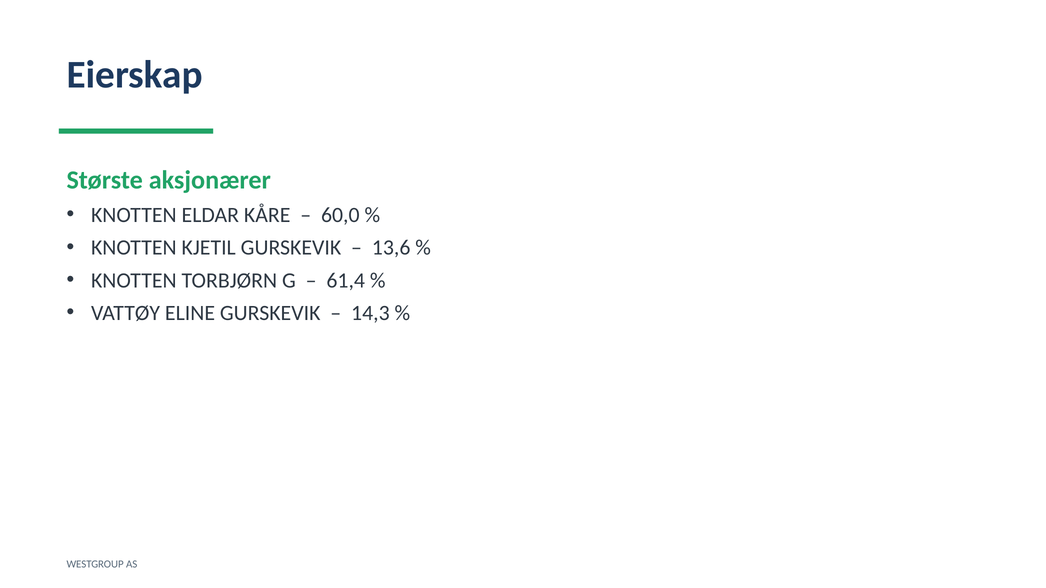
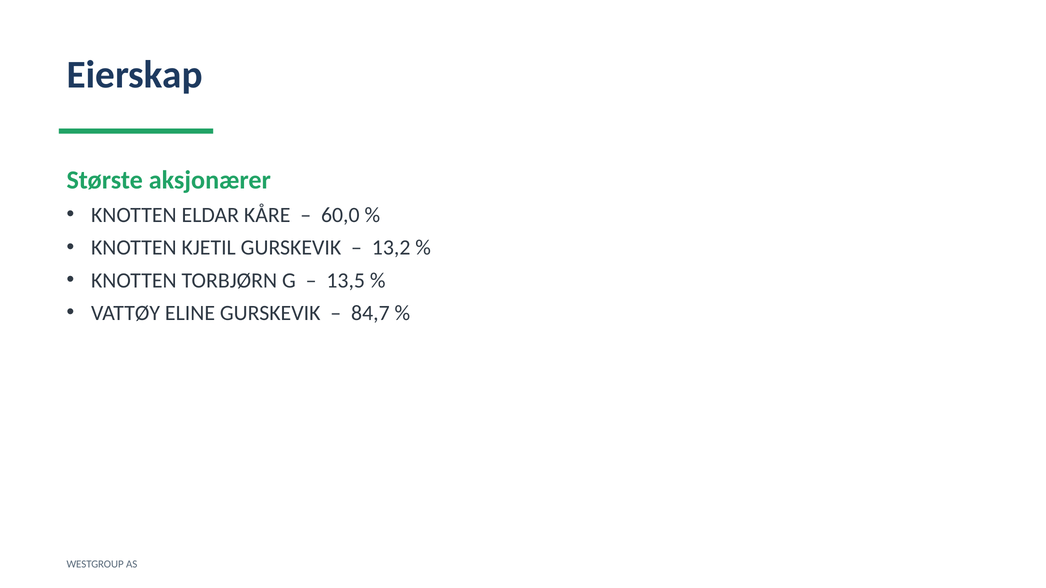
13,6: 13,6 -> 13,2 (391, 248)
61,4: 61,4 -> 13,5 (346, 281)
14,3: 14,3 -> 84,7 (370, 313)
